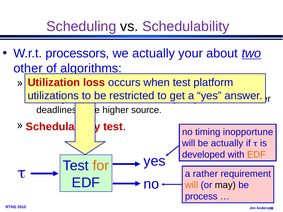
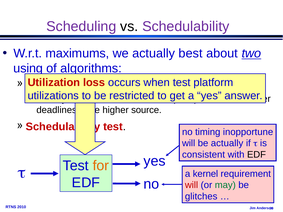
processors: processors -> maximums (77, 53)
your: your -> best (191, 53)
other: other -> using (28, 69)
developed: developed -> consistent (204, 155)
EDF colour: orange -> black (256, 155)
rather: rather -> kernel (205, 174)
will colour: orange -> red (192, 185)
may colour: black -> green (225, 185)
process: process -> glitches (201, 197)
